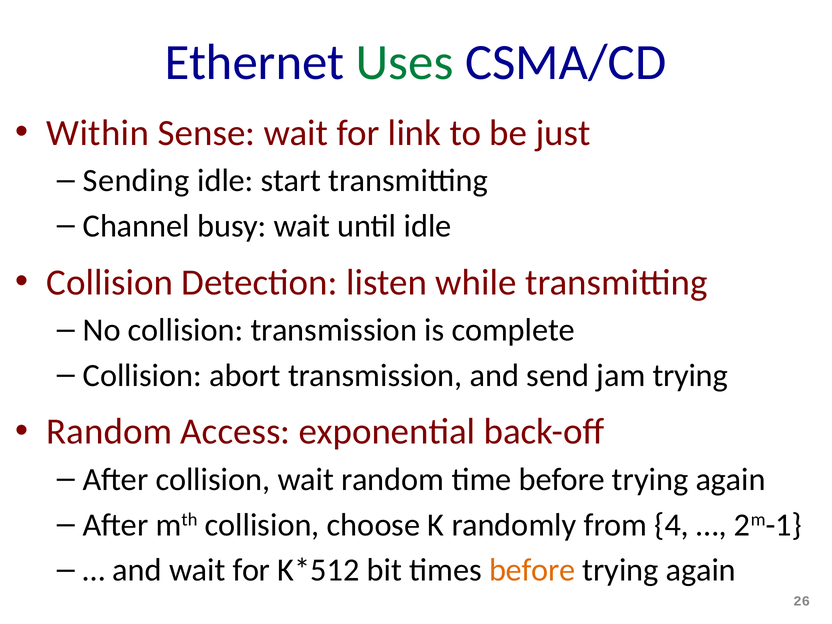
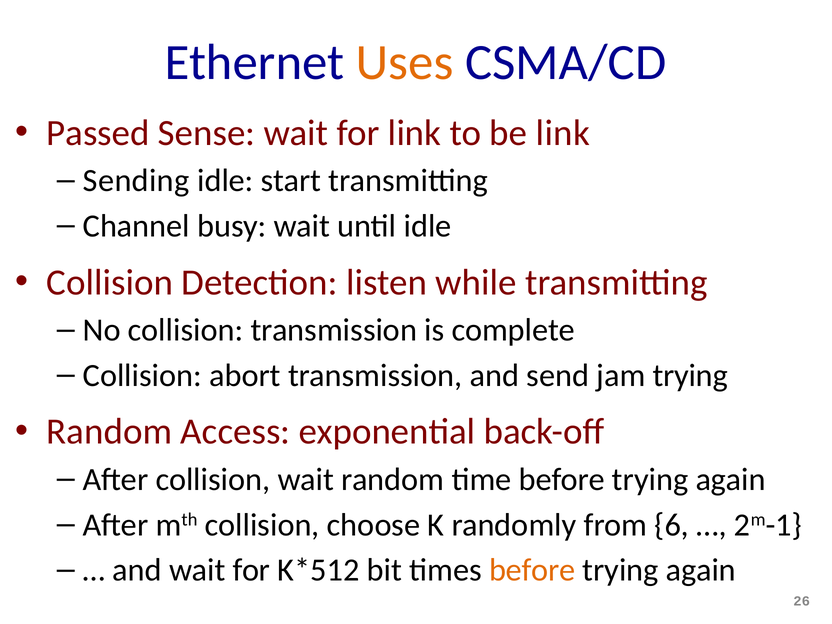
Uses colour: green -> orange (405, 62)
Within: Within -> Passed (98, 133)
be just: just -> link (563, 133)
4: 4 -> 6 (672, 525)
